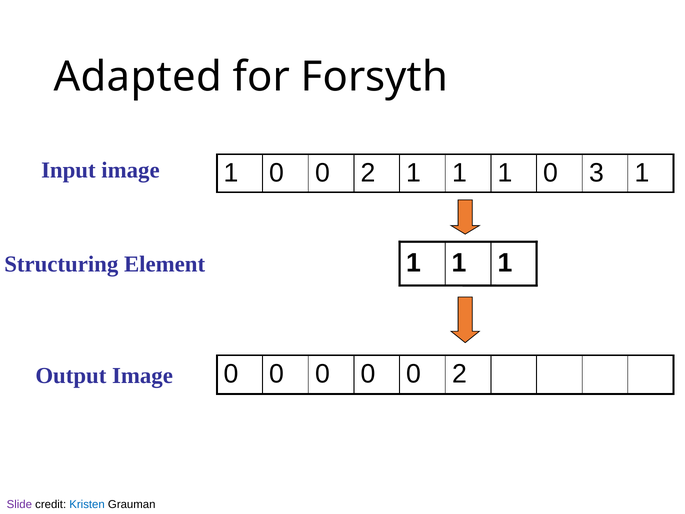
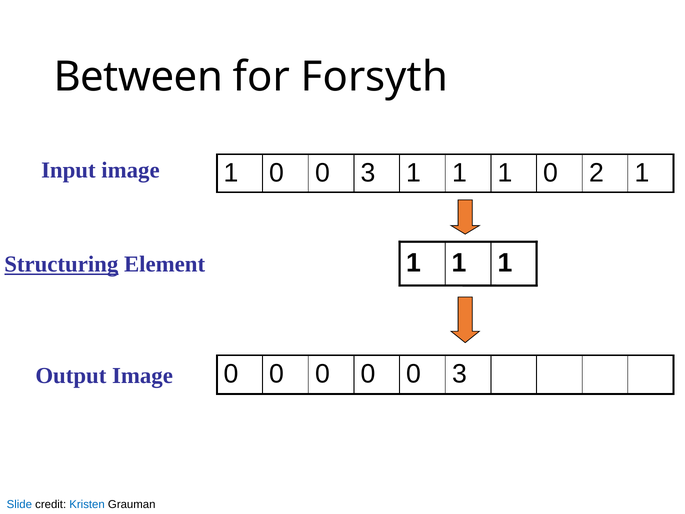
Adapted: Adapted -> Between (138, 77)
1 0 0 2: 2 -> 3 (368, 173)
3: 3 -> 2 (596, 173)
Structuring underline: none -> present (61, 264)
0 0 0 2: 2 -> 3 (459, 374)
Slide colour: purple -> blue (19, 504)
